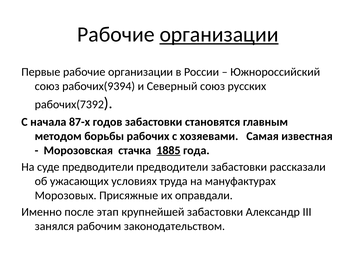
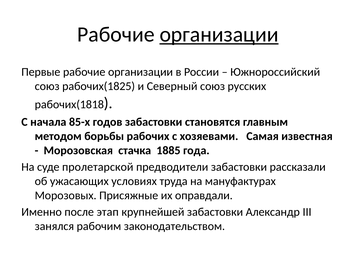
рабочих(9394: рабочих(9394 -> рабочих(1825 (99, 86)
рабочих(7392: рабочих(7392 -> рабочих(1818 (69, 104)
87-х: 87-х -> 85-х (80, 122)
1885 underline: present -> none (168, 150)
суде предводители: предводители -> пролетарской (98, 167)
